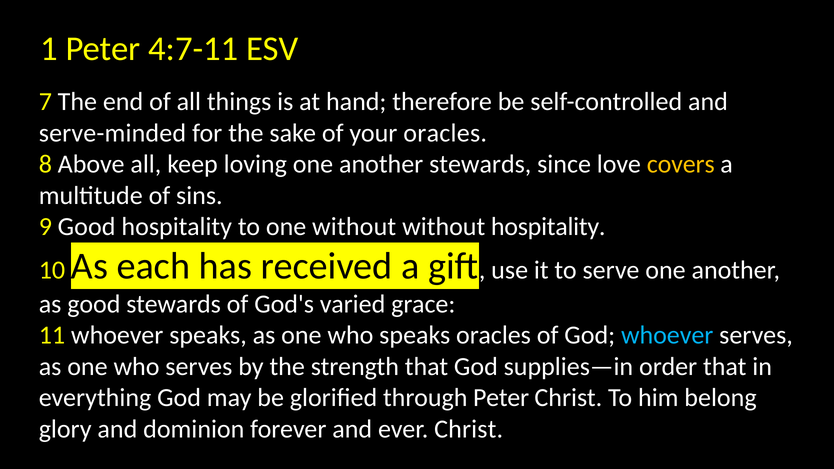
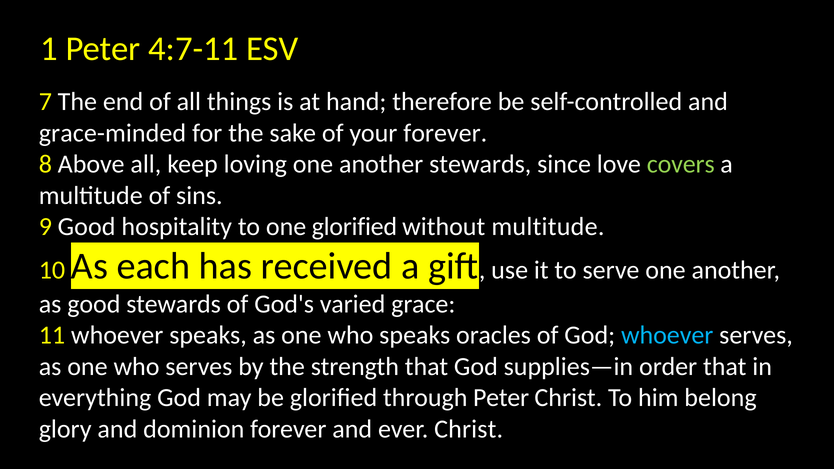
serve-minded: serve-minded -> grace-minded (112, 133)
your oracles: oracles -> forever (445, 133)
covers colour: yellow -> light green (681, 164)
one without: without -> glorified (354, 227)
without hospitality: hospitality -> multitude (548, 227)
